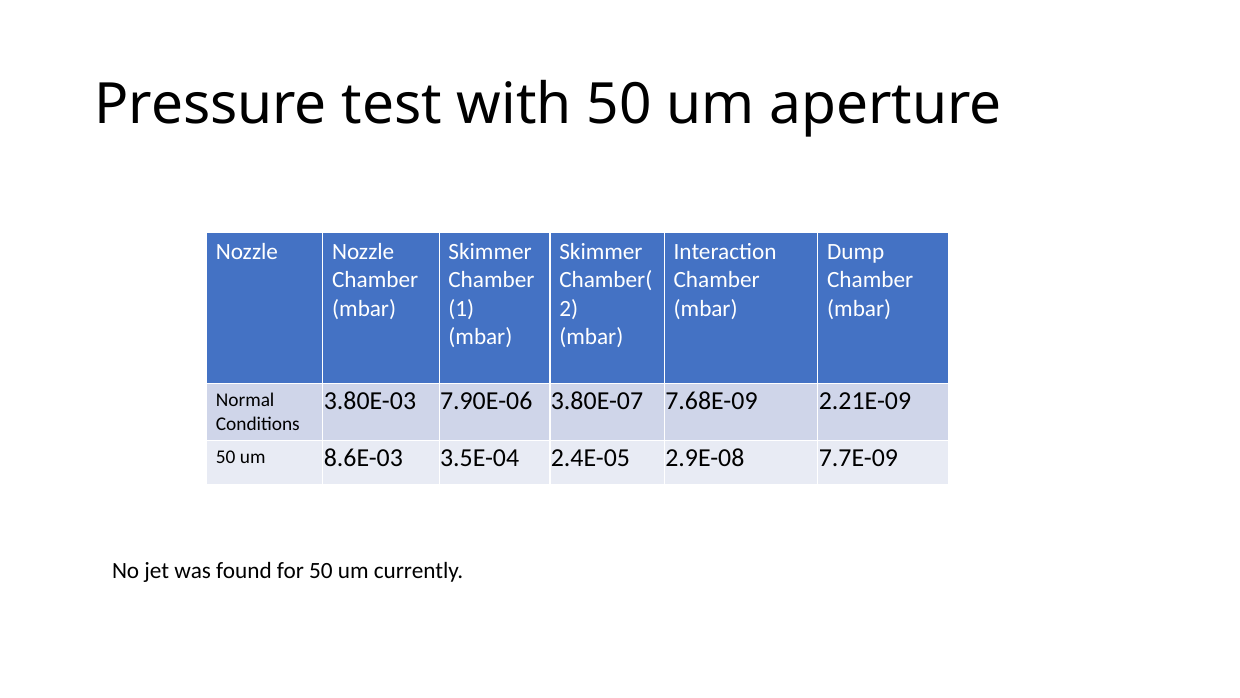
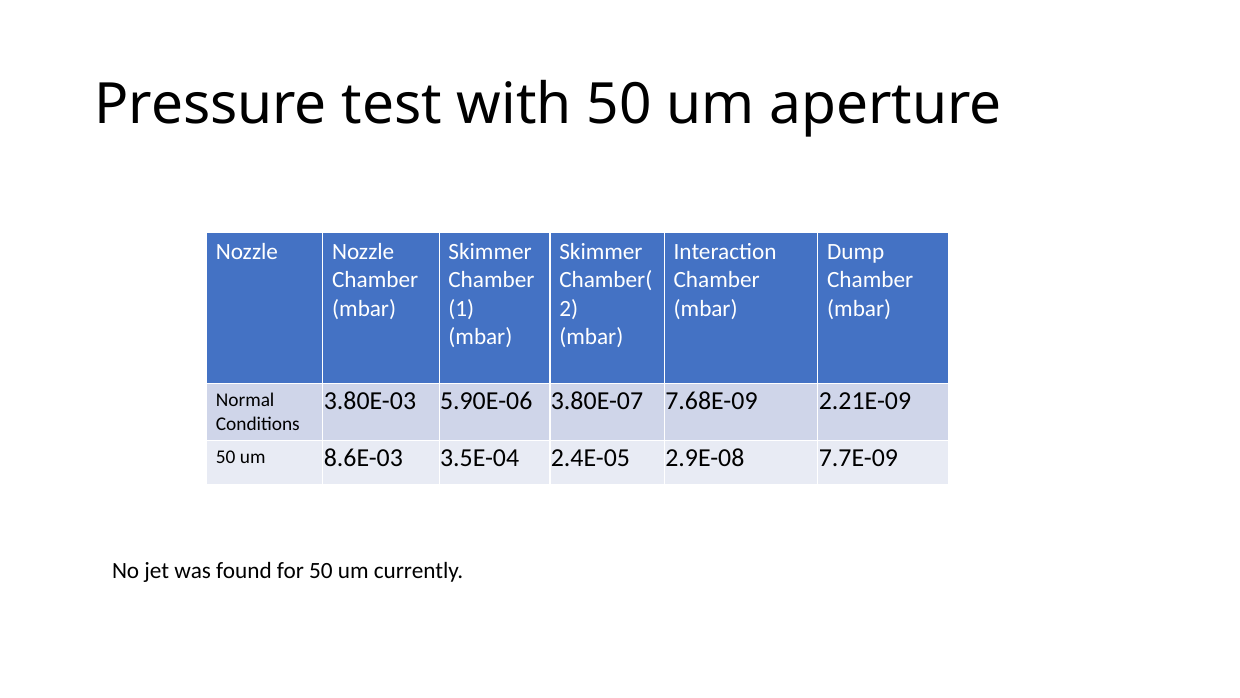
7.90E-06: 7.90E-06 -> 5.90E-06 (486, 401)
